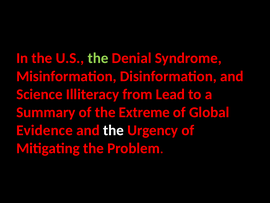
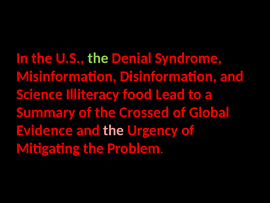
from: from -> food (137, 94)
Extreme: Extreme -> Crossed (144, 112)
the colour: white -> pink (114, 130)
